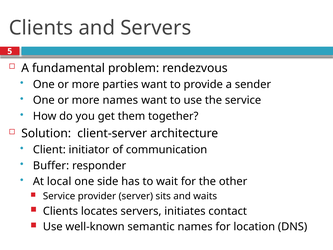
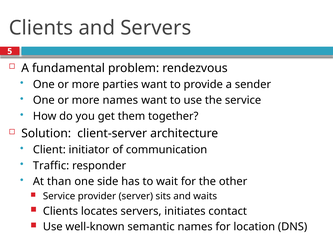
Buffer: Buffer -> Traffic (51, 166)
local: local -> than (59, 181)
